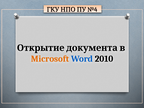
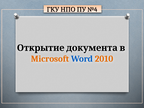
2010 colour: black -> orange (104, 59)
